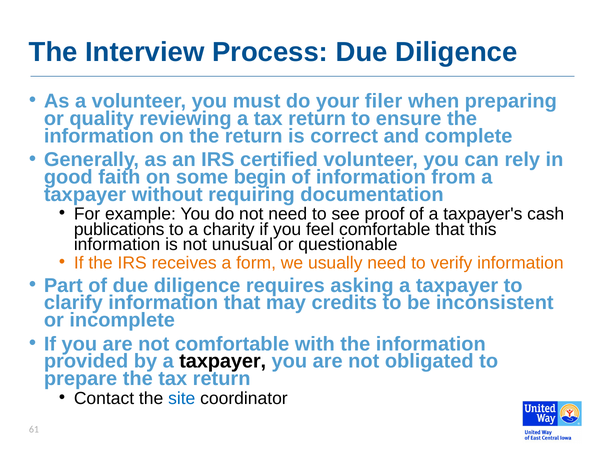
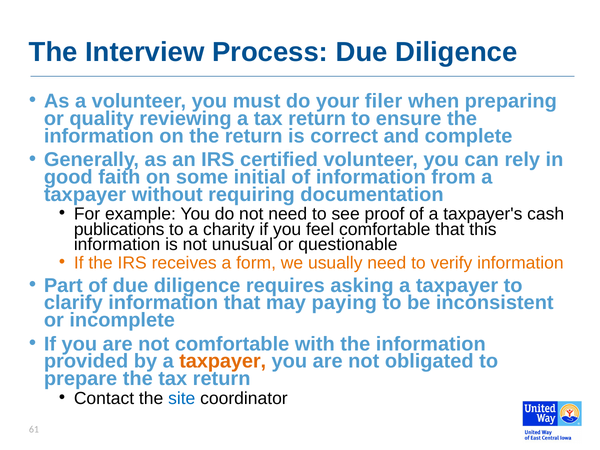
begin: begin -> initial (260, 177)
credits: credits -> paying (344, 303)
taxpayer colour: black -> orange (223, 361)
